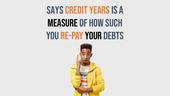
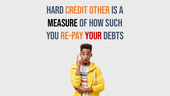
Says: Says -> Hard (55, 10)
years: years -> other (99, 10)
your colour: black -> red (93, 36)
